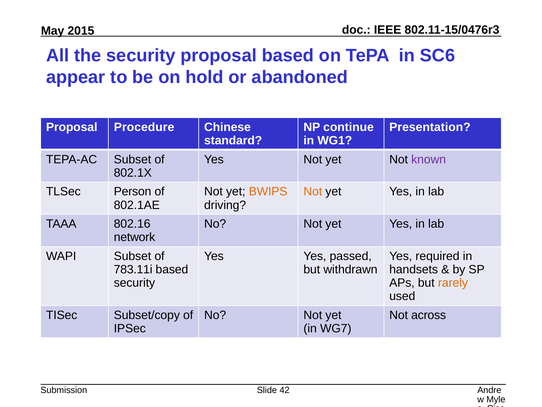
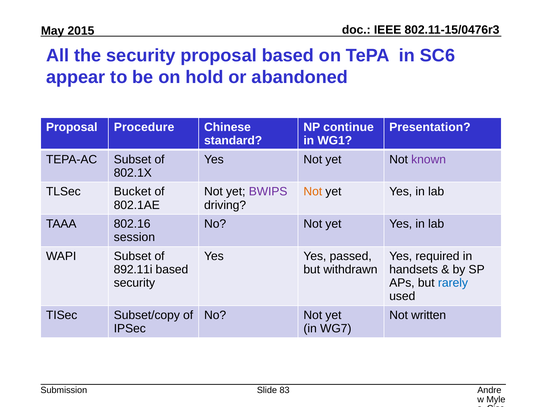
Person: Person -> Bucket (132, 191)
BWIPS colour: orange -> purple (268, 191)
network: network -> session (134, 237)
783.11i: 783.11i -> 892.11i (133, 269)
rarely colour: orange -> blue (453, 283)
across: across -> written (429, 315)
42: 42 -> 83 (285, 390)
